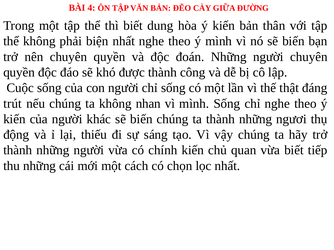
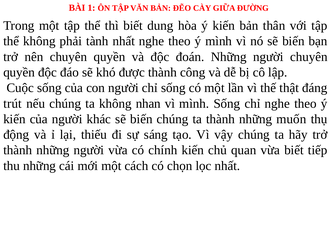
4: 4 -> 1 (91, 8)
biện: biện -> tành (97, 41)
ngươi: ngươi -> muốn (291, 119)
